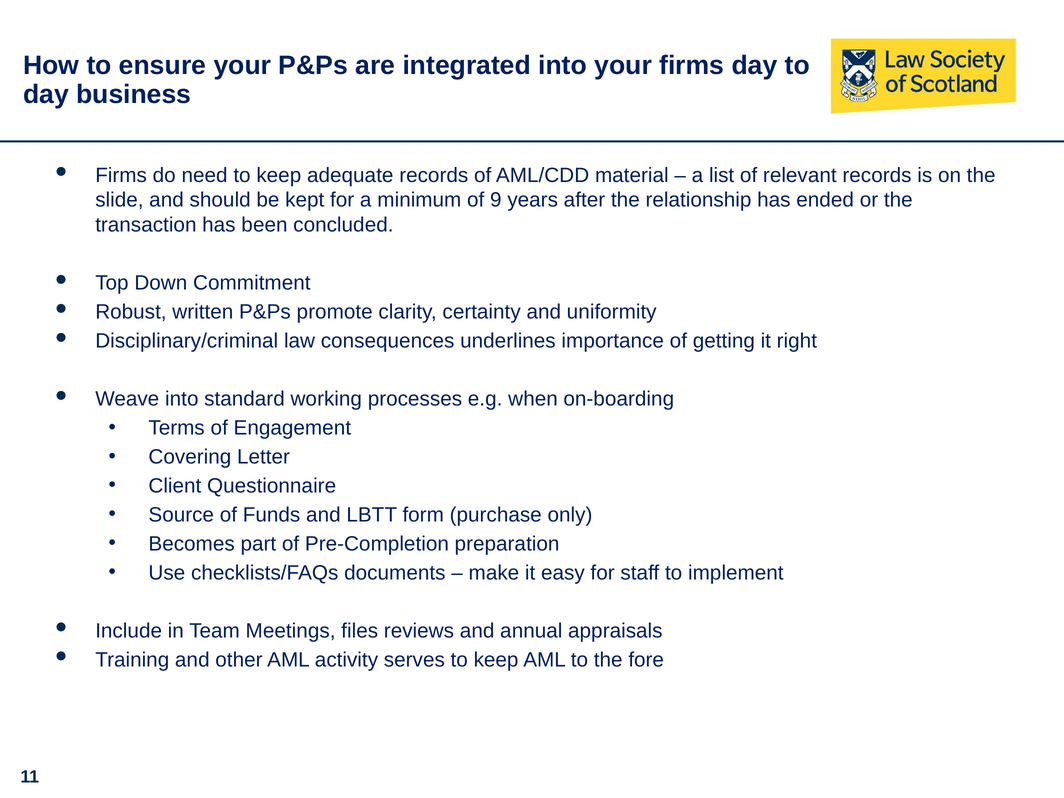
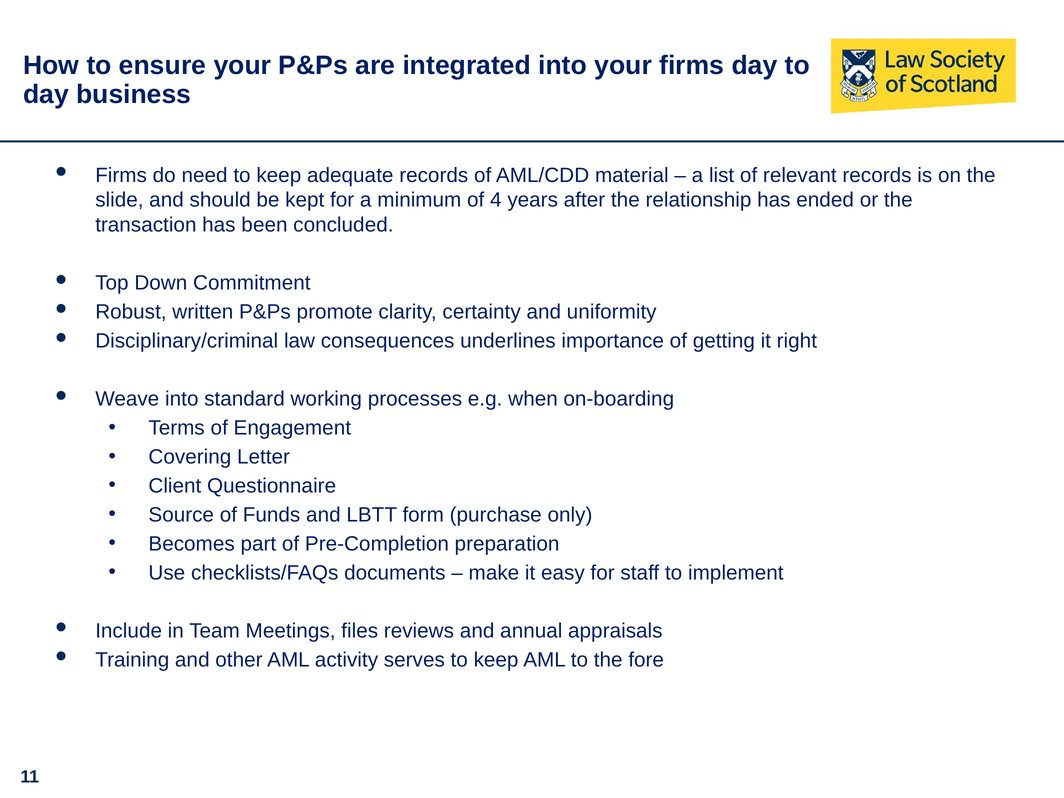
9: 9 -> 4 (496, 200)
